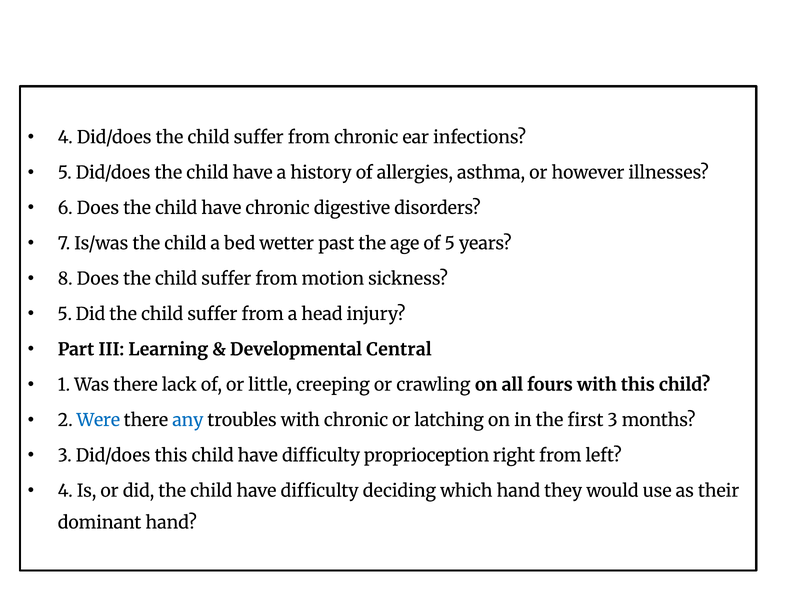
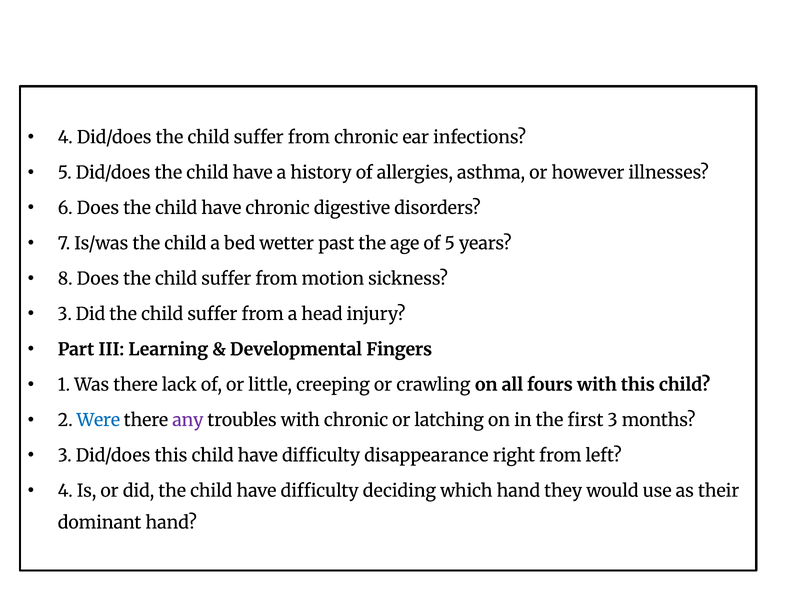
5: 5 -> 3 (65, 314)
Central: Central -> Fingers (399, 350)
any colour: blue -> purple (188, 420)
proprioception: proprioception -> disappearance (426, 456)
